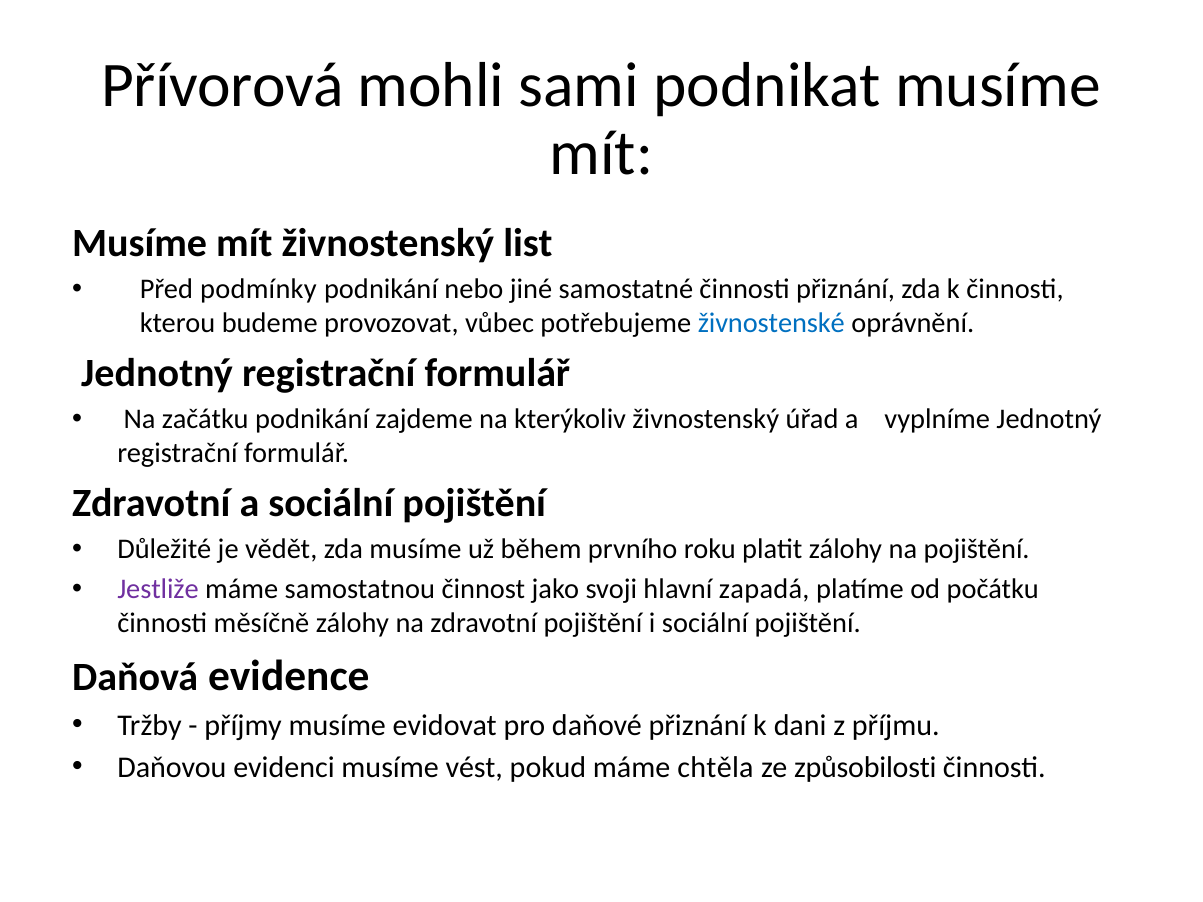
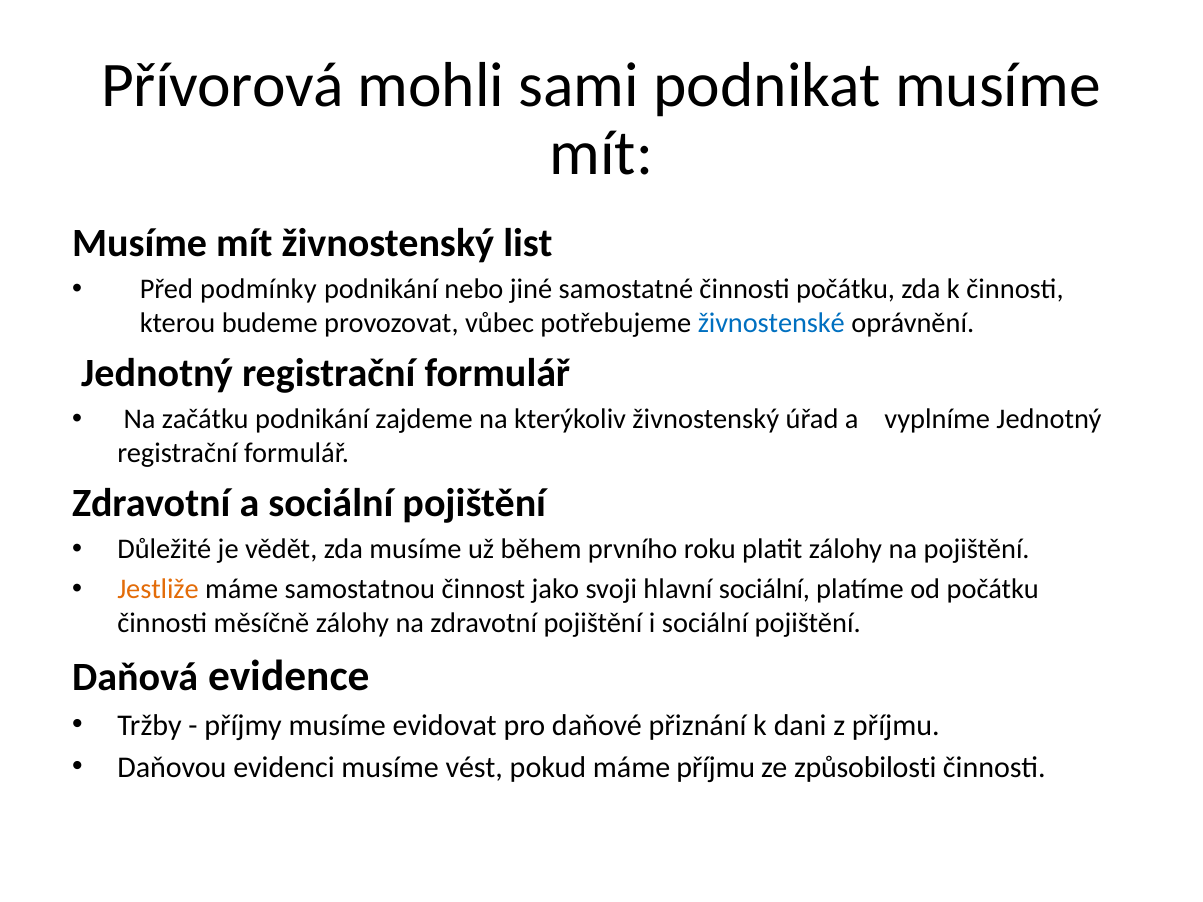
činnosti přiznání: přiznání -> počátku (846, 289)
Jestliže colour: purple -> orange (158, 589)
hlavní zapadá: zapadá -> sociální (765, 589)
máme chtěla: chtěla -> příjmu (716, 768)
